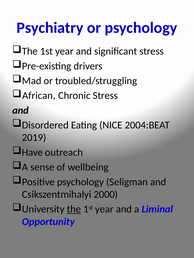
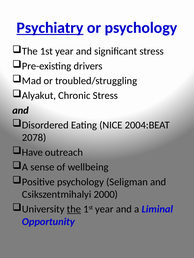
Psychiatry underline: none -> present (50, 28)
African: African -> Alyakut (39, 96)
2019: 2019 -> 2078 (34, 138)
